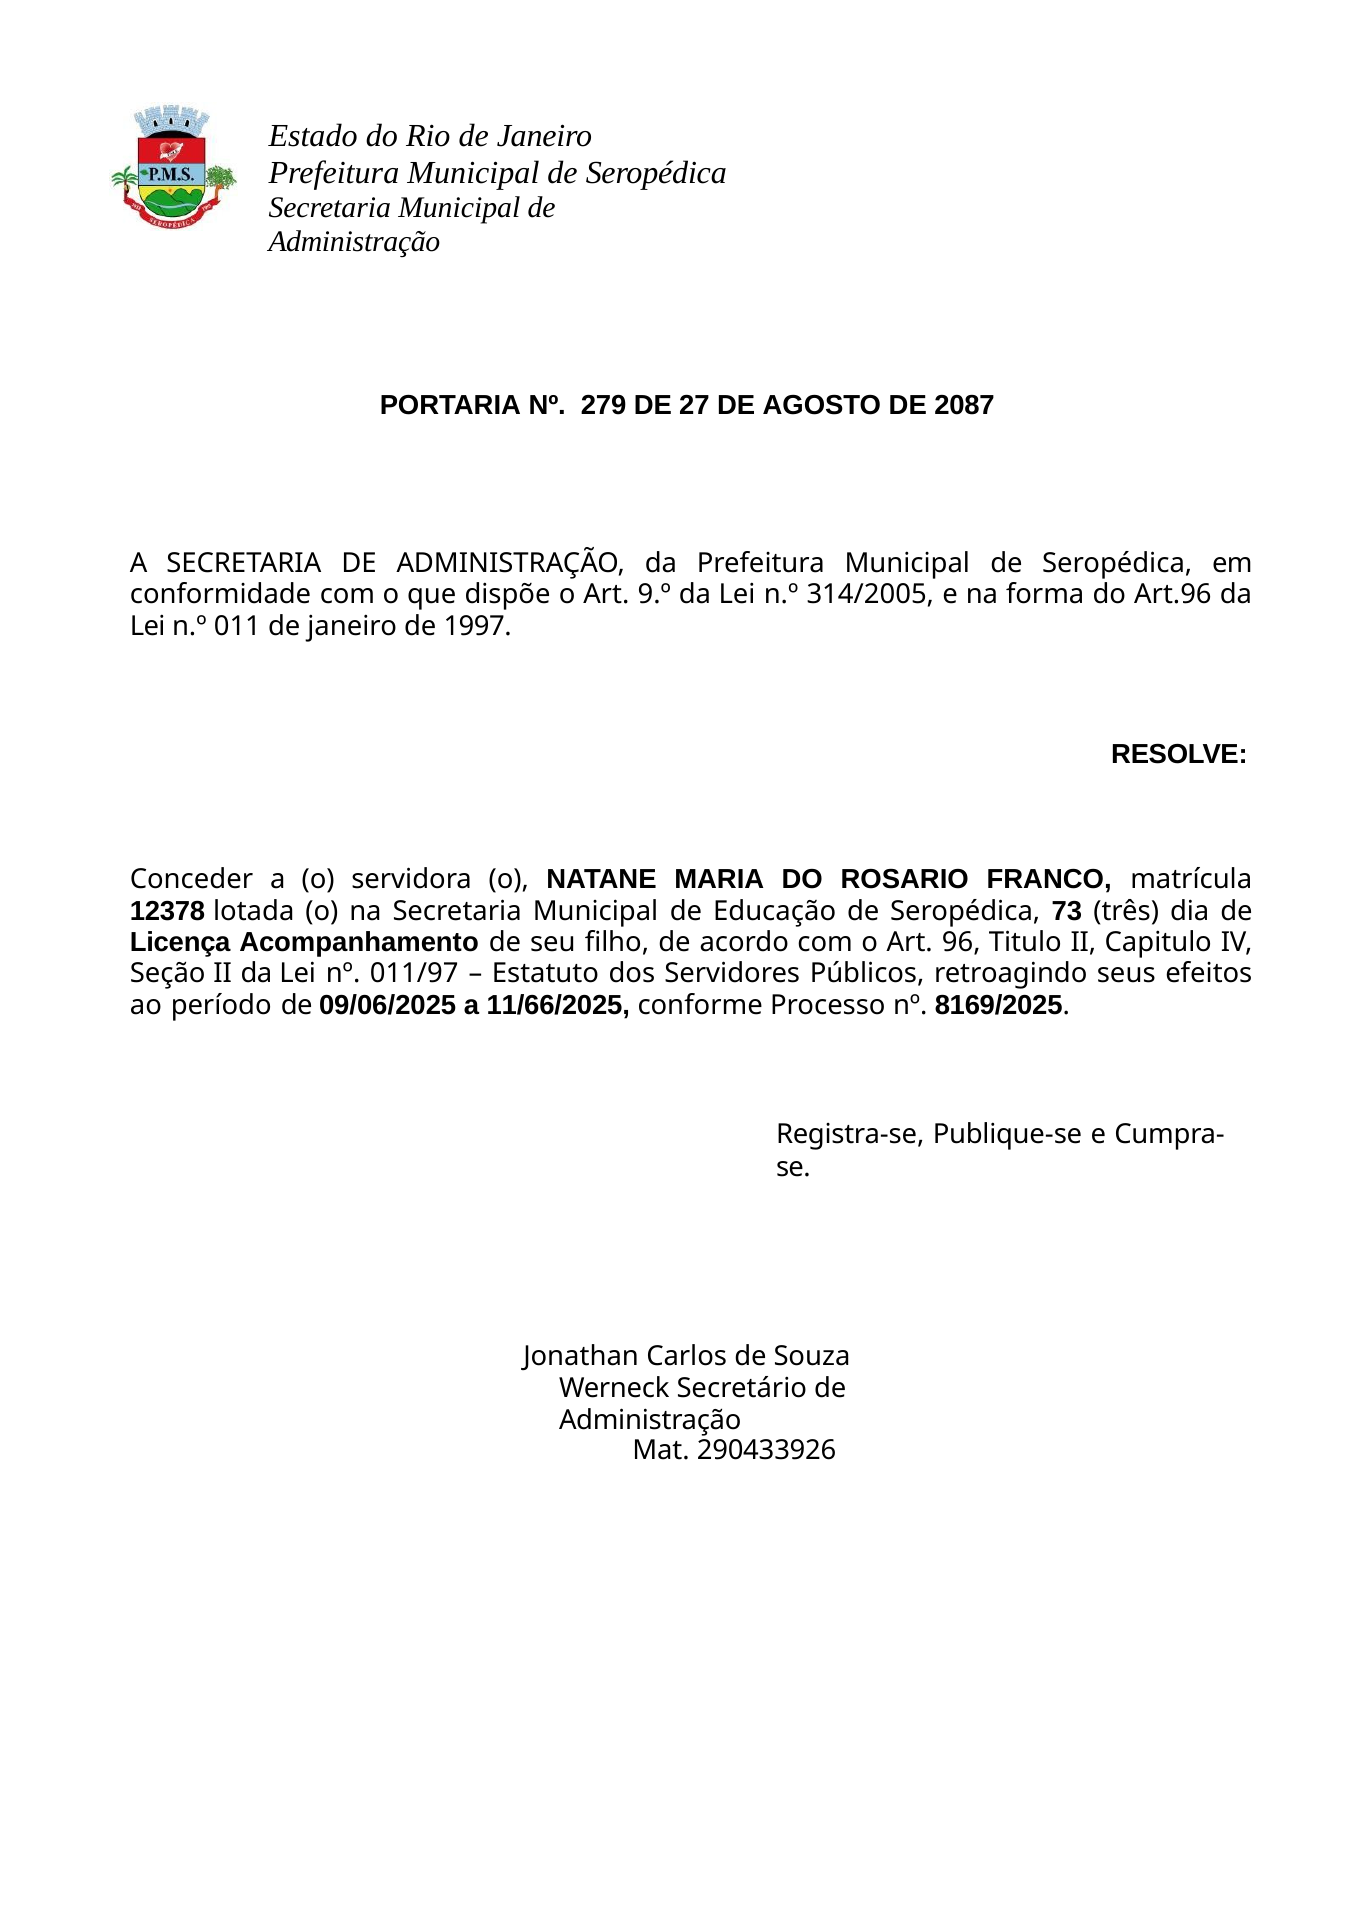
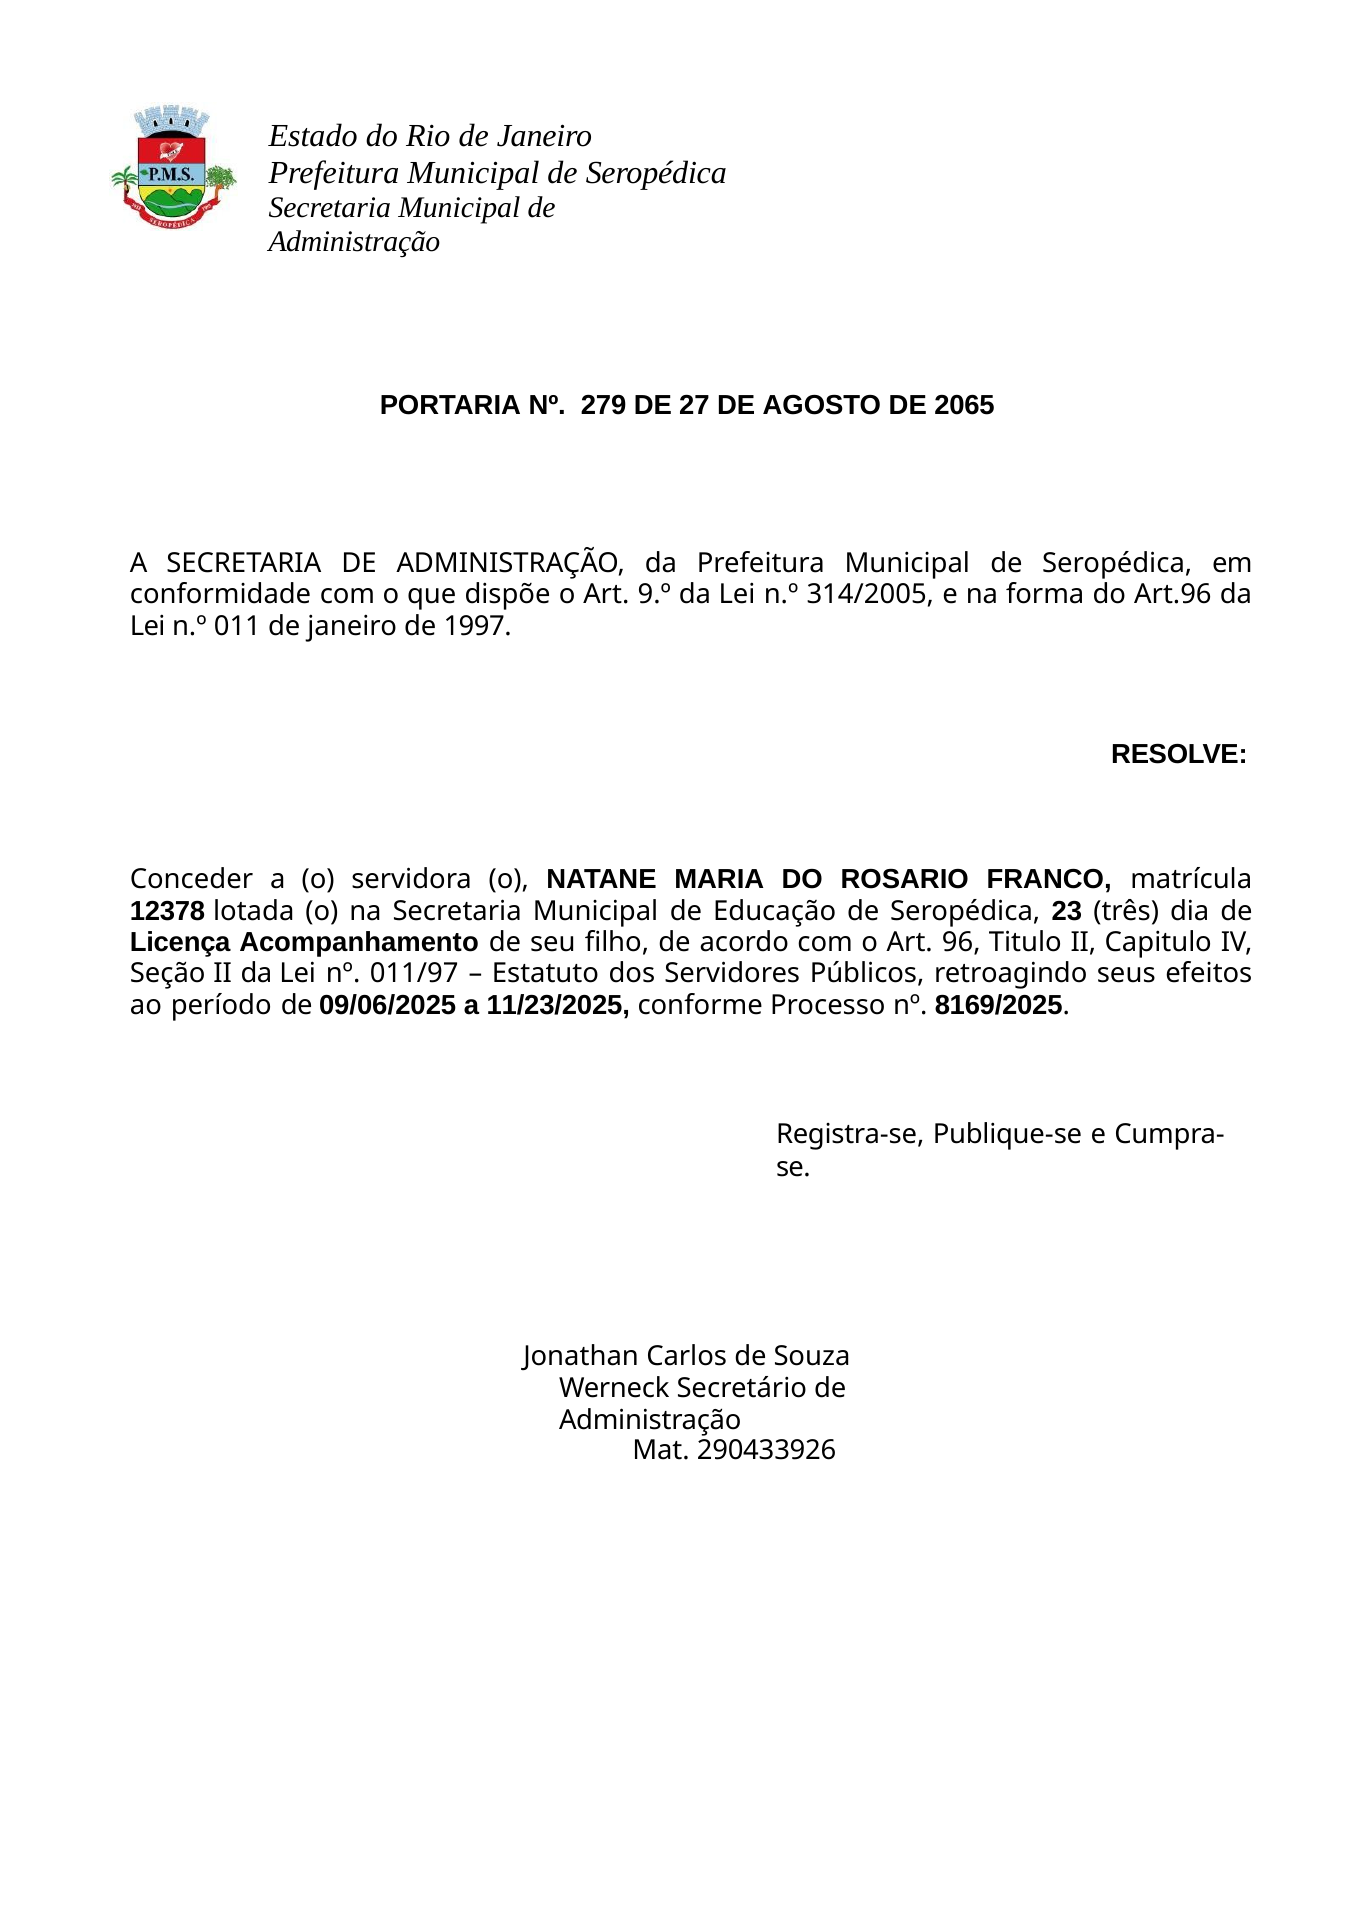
2087: 2087 -> 2065 (965, 405)
73: 73 -> 23 (1067, 911)
11/66/2025: 11/66/2025 -> 11/23/2025 (558, 1005)
